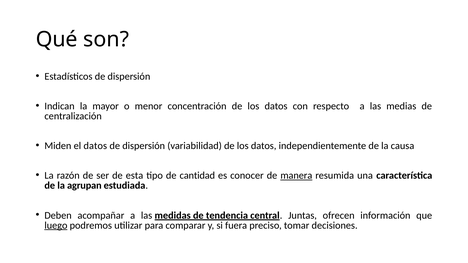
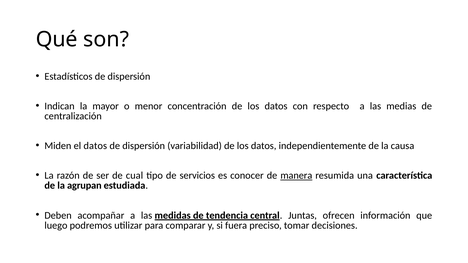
esta: esta -> cual (134, 176)
cantidad: cantidad -> servicios (197, 176)
luego underline: present -> none (56, 226)
